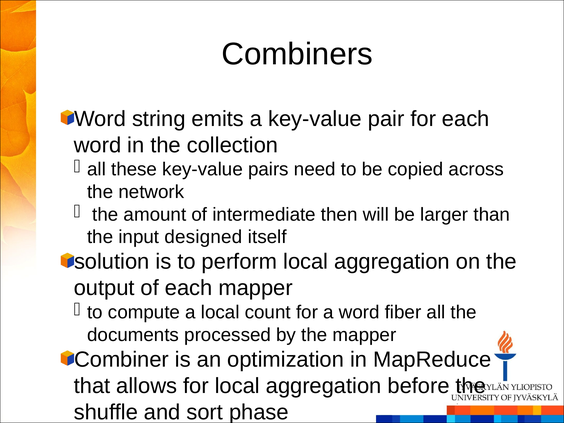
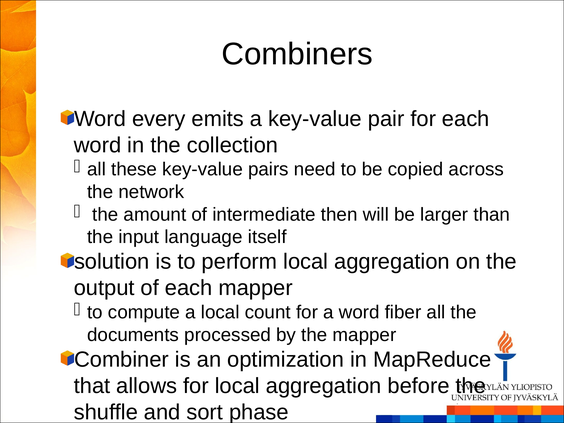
string: string -> every (159, 119)
designed: designed -> language (203, 237)
